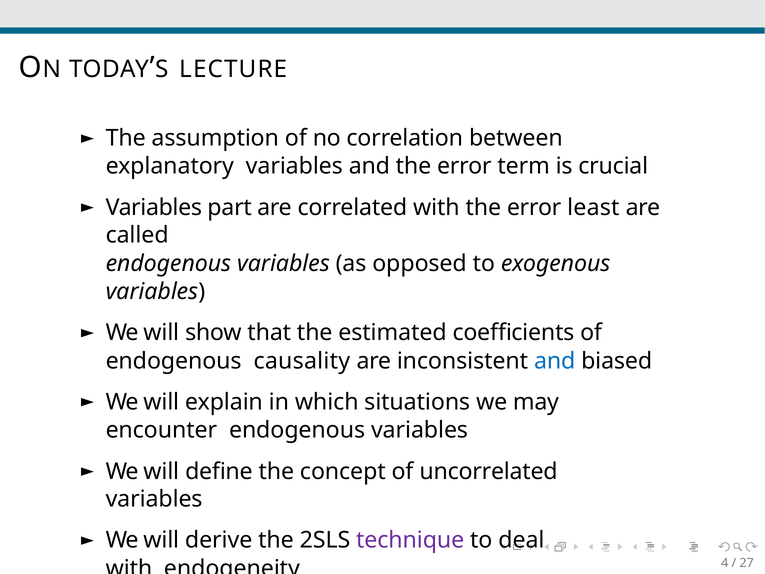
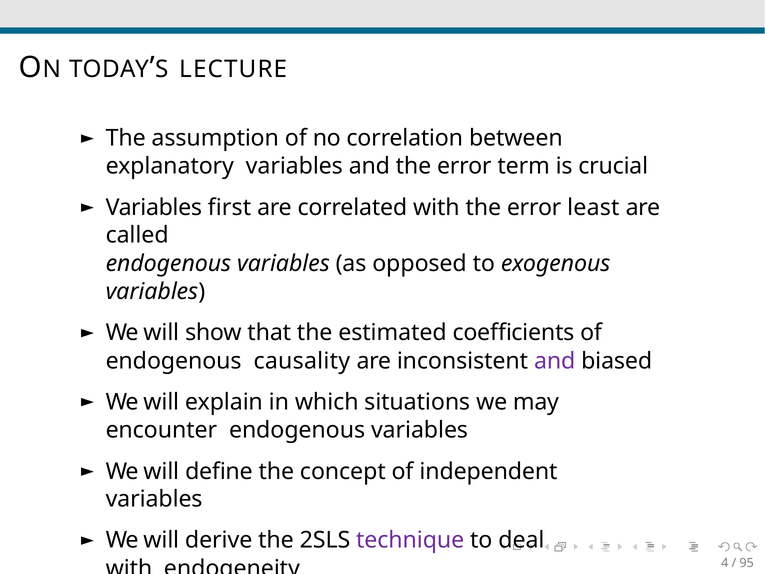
part: part -> first (229, 208)
and colour: blue -> purple (555, 361)
uncorrelated: uncorrelated -> independent (488, 472)
27: 27 -> 95 (747, 564)
